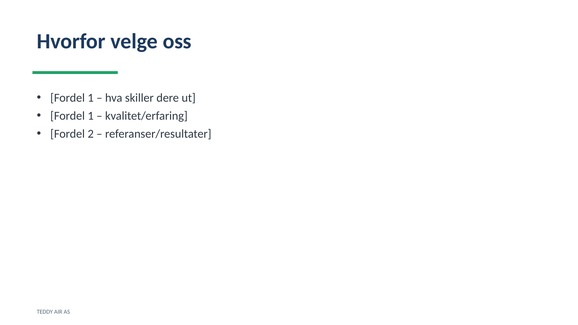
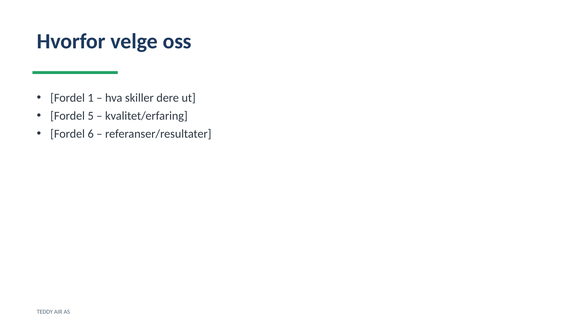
1: 1 -> 5 (91, 116)
2: 2 -> 6 (91, 134)
